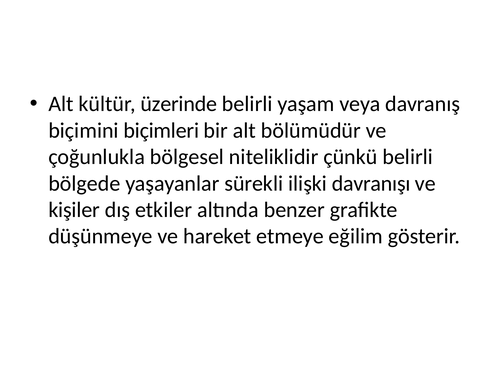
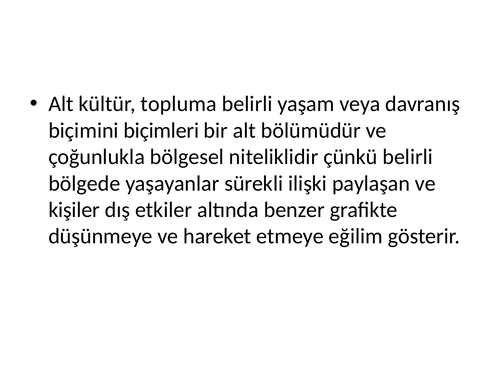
üzerinde: üzerinde -> topluma (179, 104)
davranışı: davranışı -> paylaşan (371, 183)
